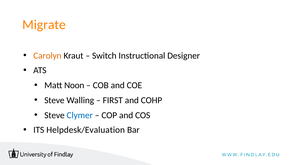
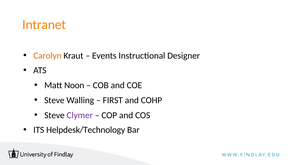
Migrate: Migrate -> Intranet (44, 25)
Switch: Switch -> Events (104, 56)
Clymer colour: blue -> purple (80, 115)
Helpdesk/Evaluation: Helpdesk/Evaluation -> Helpdesk/Technology (86, 130)
